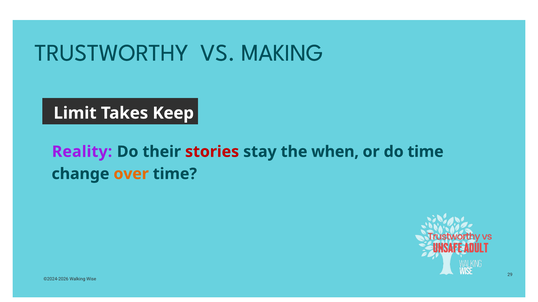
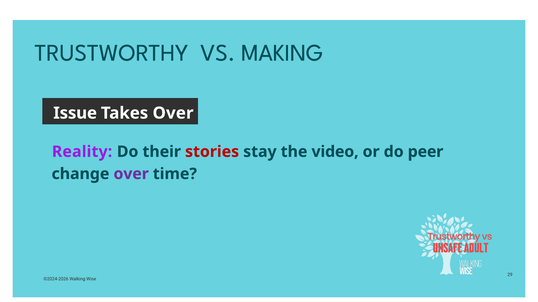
Limit: Limit -> Issue (75, 113)
Takes Keep: Keep -> Over (173, 113)
when: when -> video (335, 152)
do time: time -> peer (426, 152)
over colour: orange -> purple (131, 174)
